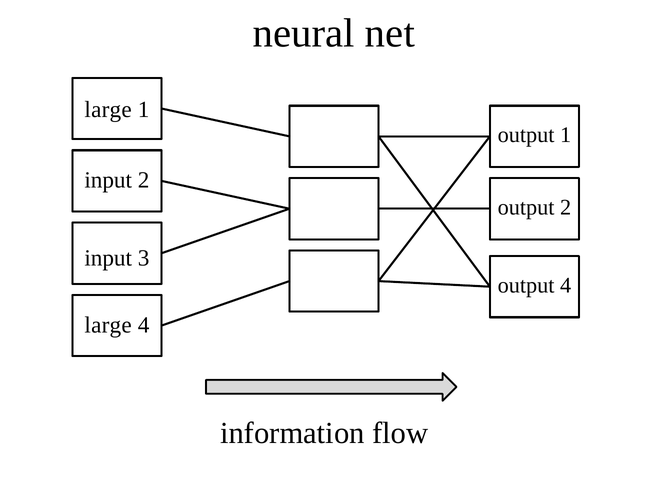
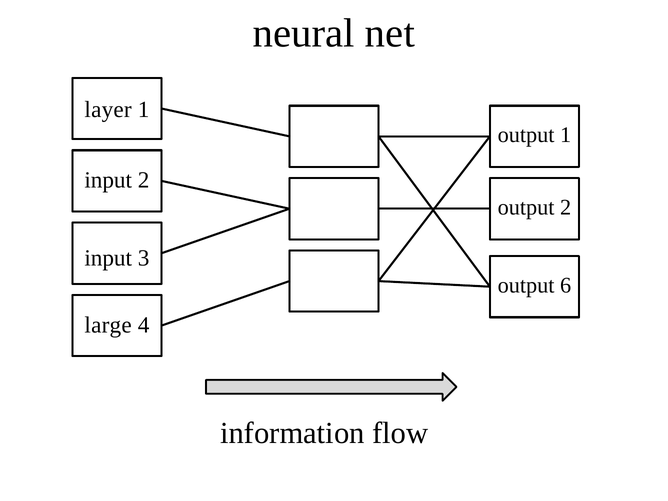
large: large -> layer (108, 110)
output 4: 4 -> 6 (566, 285)
